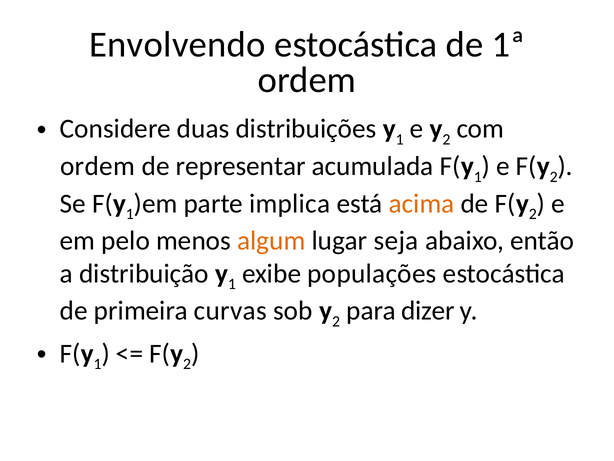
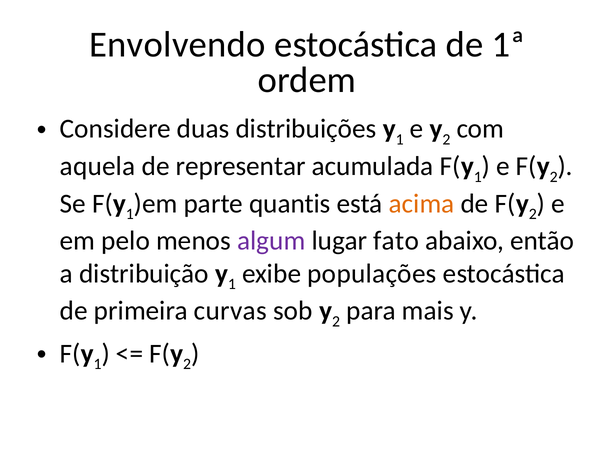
ordem: ordem -> aquela (98, 166)
implica: implica -> quantis (290, 203)
algum colour: orange -> purple (271, 241)
seja: seja -> fato (396, 241)
dizer: dizer -> mais (428, 311)
